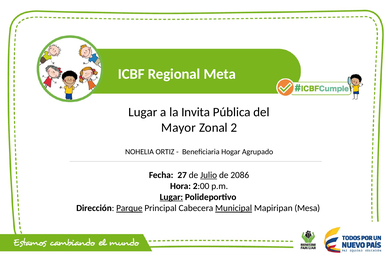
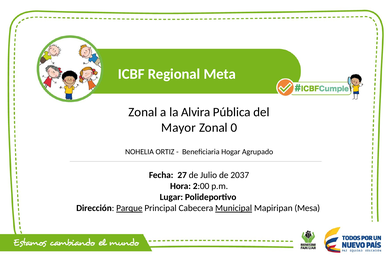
Lugar: Lugar -> Zonal (143, 112)
Invita: Invita -> Alvira (196, 112)
2: 2 -> 0 (234, 127)
Julio underline: present -> none (209, 175)
2086: 2086 -> 2037 (240, 175)
Lugar underline: present -> none (171, 197)
